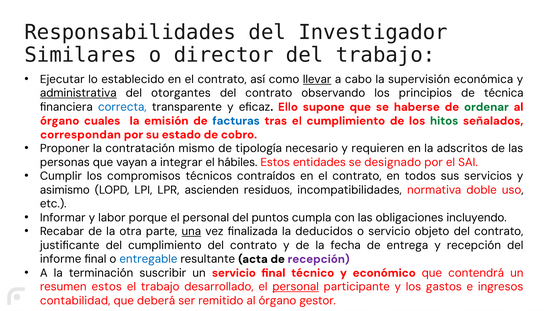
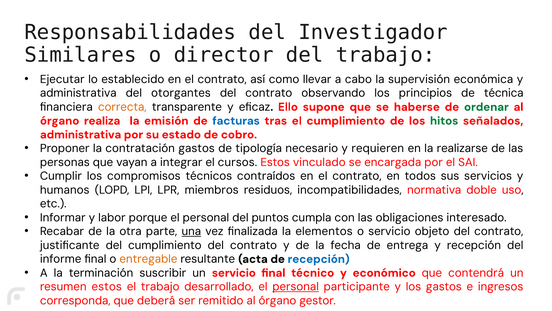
llevar underline: present -> none (317, 79)
administrativa underline: present -> none (78, 93)
correcta colour: blue -> orange (122, 107)
cuales: cuales -> realiza (102, 121)
correspondan: correspondan -> administrativa (81, 134)
contratación mismo: mismo -> gastos (197, 148)
adscritos: adscritos -> realizarse (462, 148)
hábiles: hábiles -> cursos (237, 162)
entidades: entidades -> vinculado (319, 162)
designado: designado -> encargada (393, 162)
asimismo: asimismo -> humanos (65, 190)
ascienden: ascienden -> miembros (212, 190)
incluyendo: incluyendo -> interesado (477, 217)
deducidos: deducidos -> elementos (324, 231)
entregable colour: blue -> orange (148, 259)
recepción colour: purple -> blue (319, 259)
contabilidad: contabilidad -> corresponda (75, 300)
